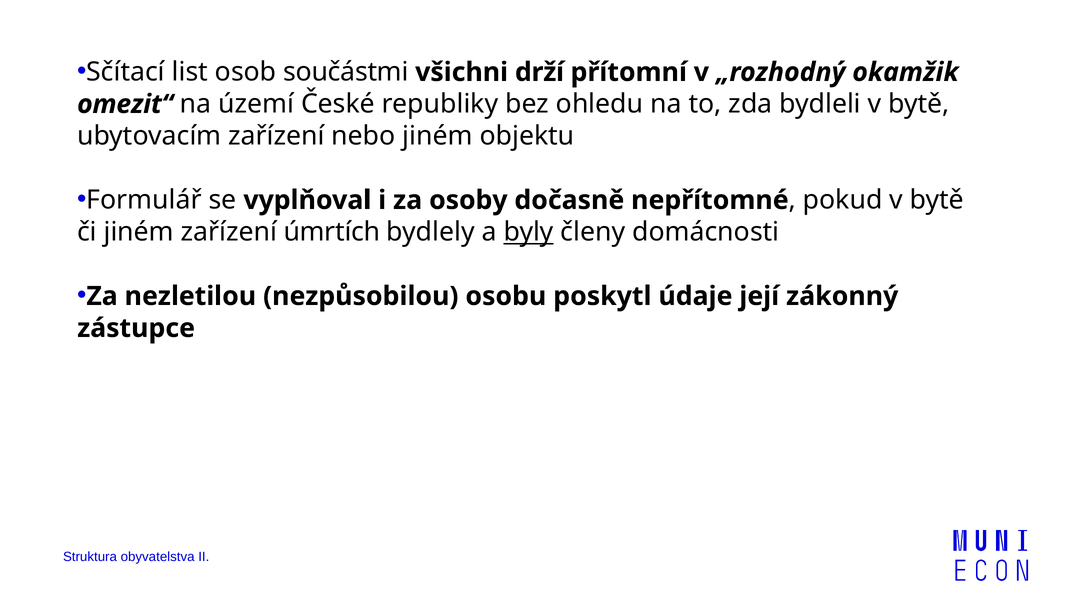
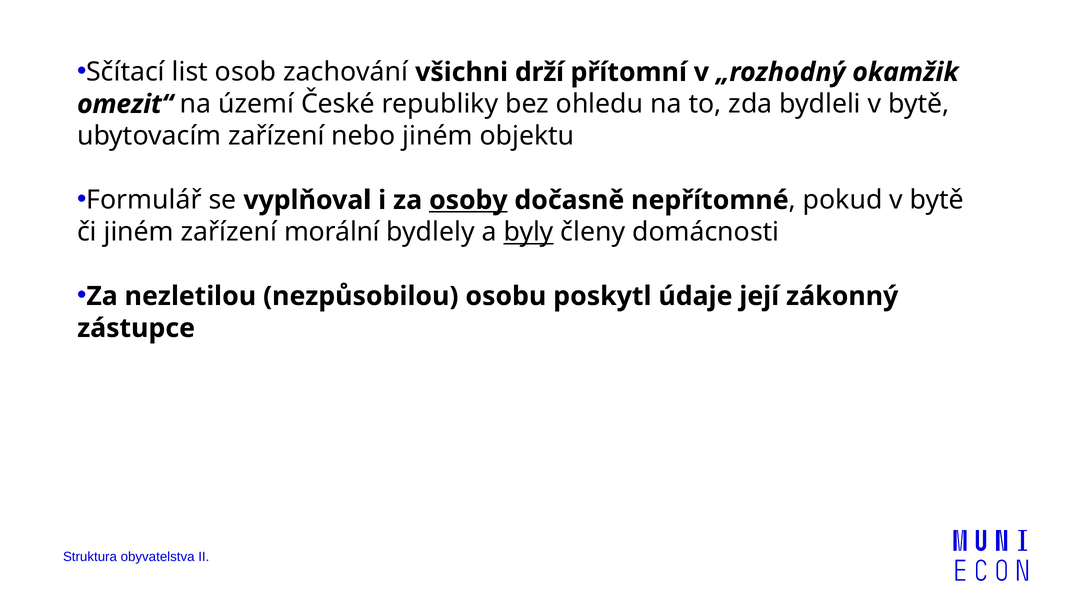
součástmi: součástmi -> zachování (346, 72)
osoby underline: none -> present (468, 200)
úmrtích: úmrtích -> morální (332, 232)
